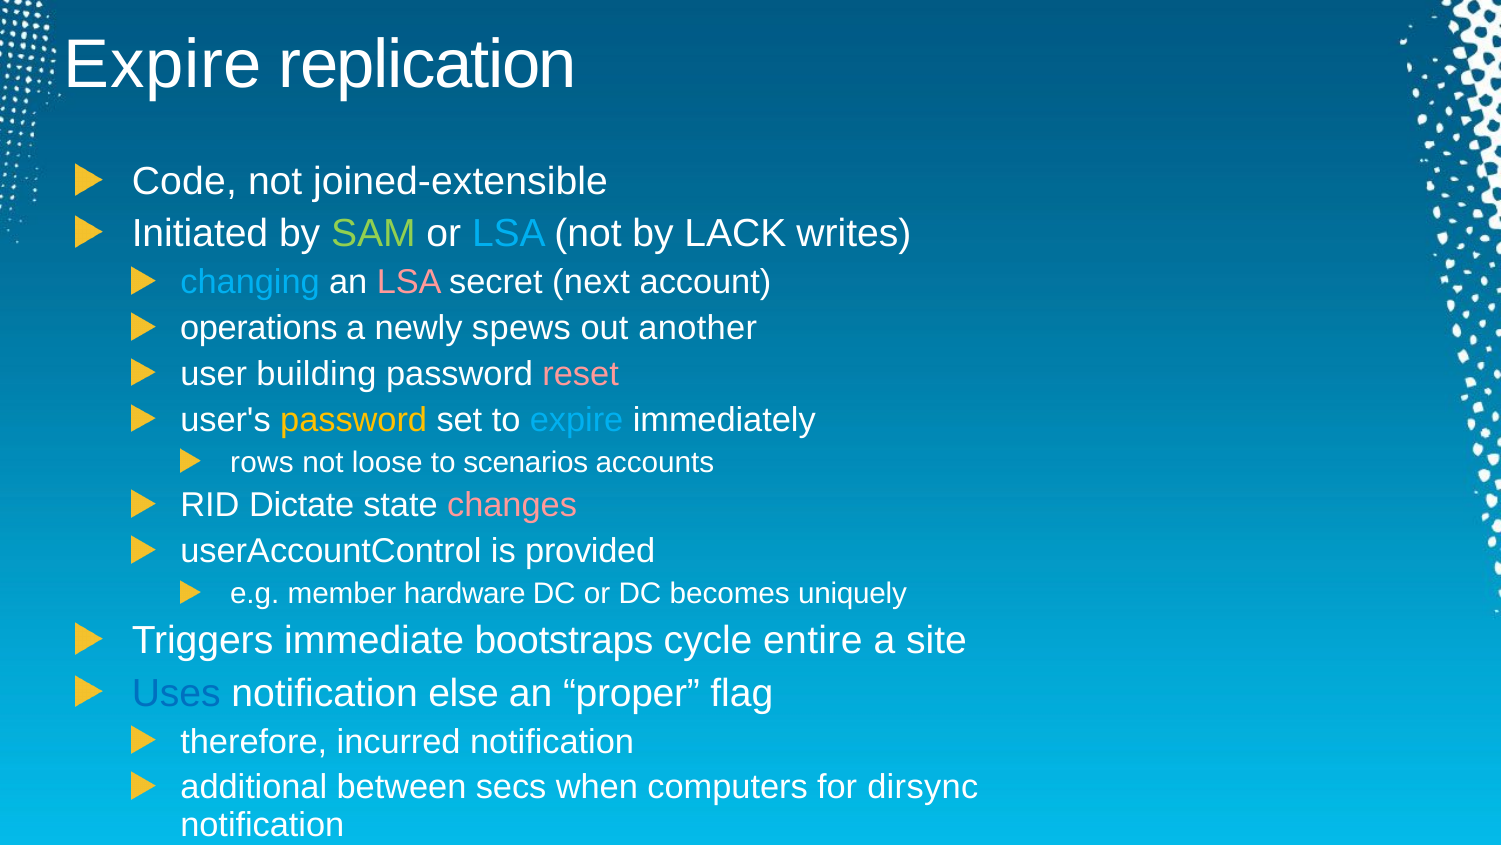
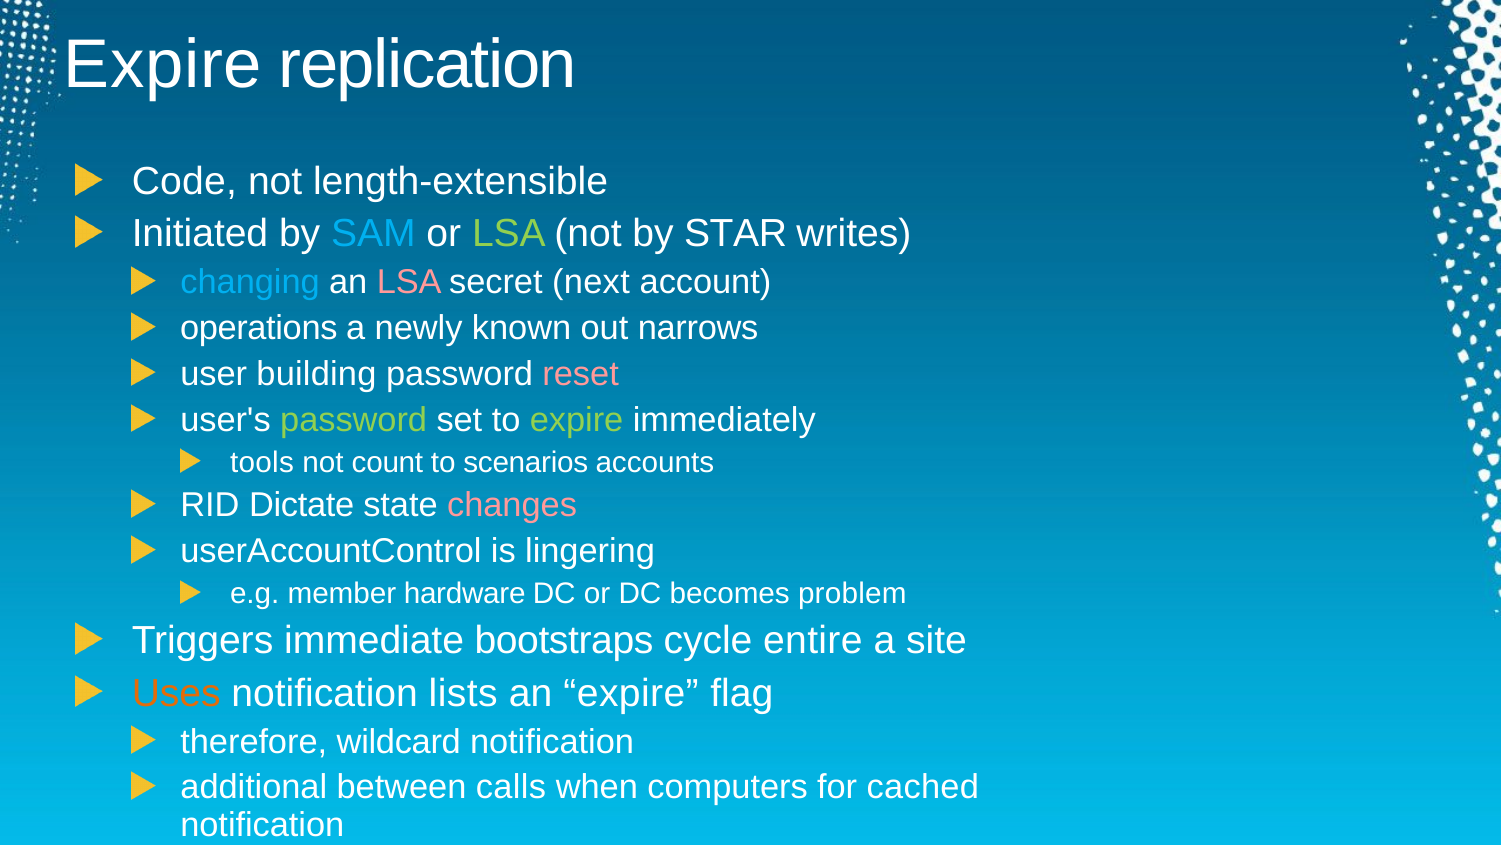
joined-extensible: joined-extensible -> length-extensible (461, 181)
SAM colour: light green -> light blue (373, 234)
LSA colour: light blue -> light green (509, 234)
LACK: LACK -> STAR (736, 234)
spews: spews -> known (522, 328)
another: another -> narrows (698, 328)
password colour: yellow -> light green (354, 420)
expire colour: light blue -> light green (577, 420)
rows: rows -> tools (262, 462)
loose: loose -> count (387, 462)
provided: provided -> lingering (590, 551)
uniquely: uniquely -> problem (852, 593)
Uses colour: blue -> orange (176, 693)
else: else -> lists (463, 693)
an proper: proper -> expire (631, 693)
incurred: incurred -> wildcard (399, 741)
secs: secs -> calls (511, 787)
dirsync: dirsync -> cached (923, 787)
